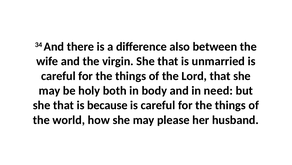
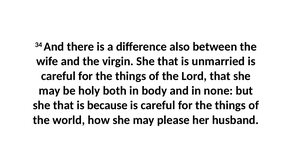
need: need -> none (218, 90)
